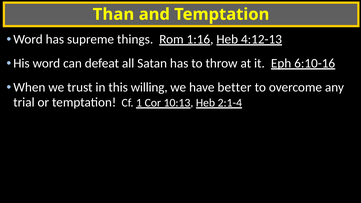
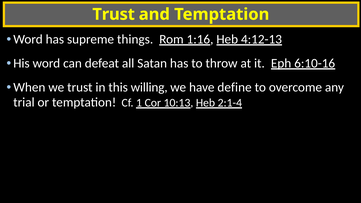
Than: Than -> Trust (114, 14)
better: better -> define (235, 87)
